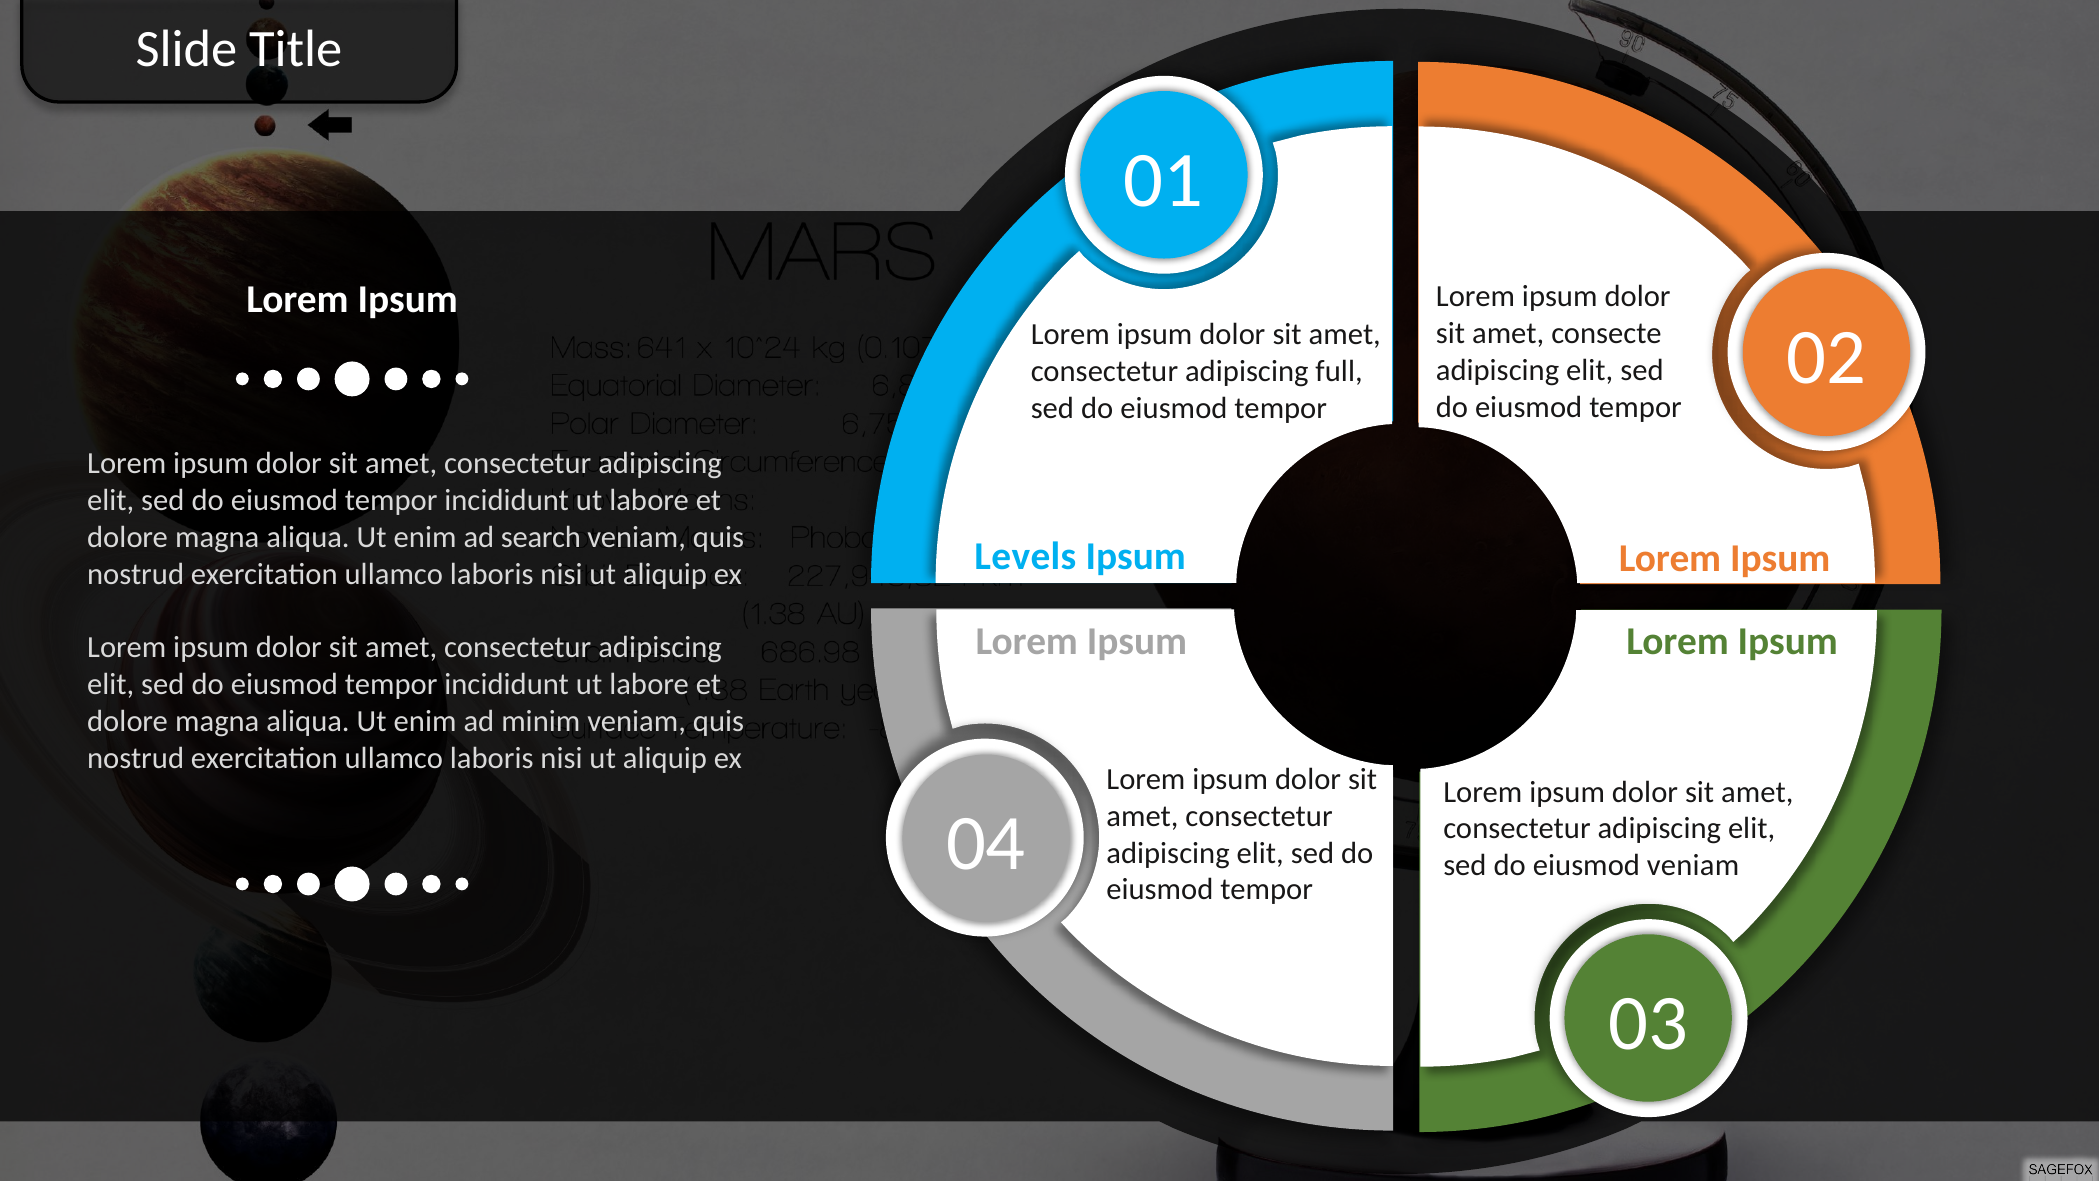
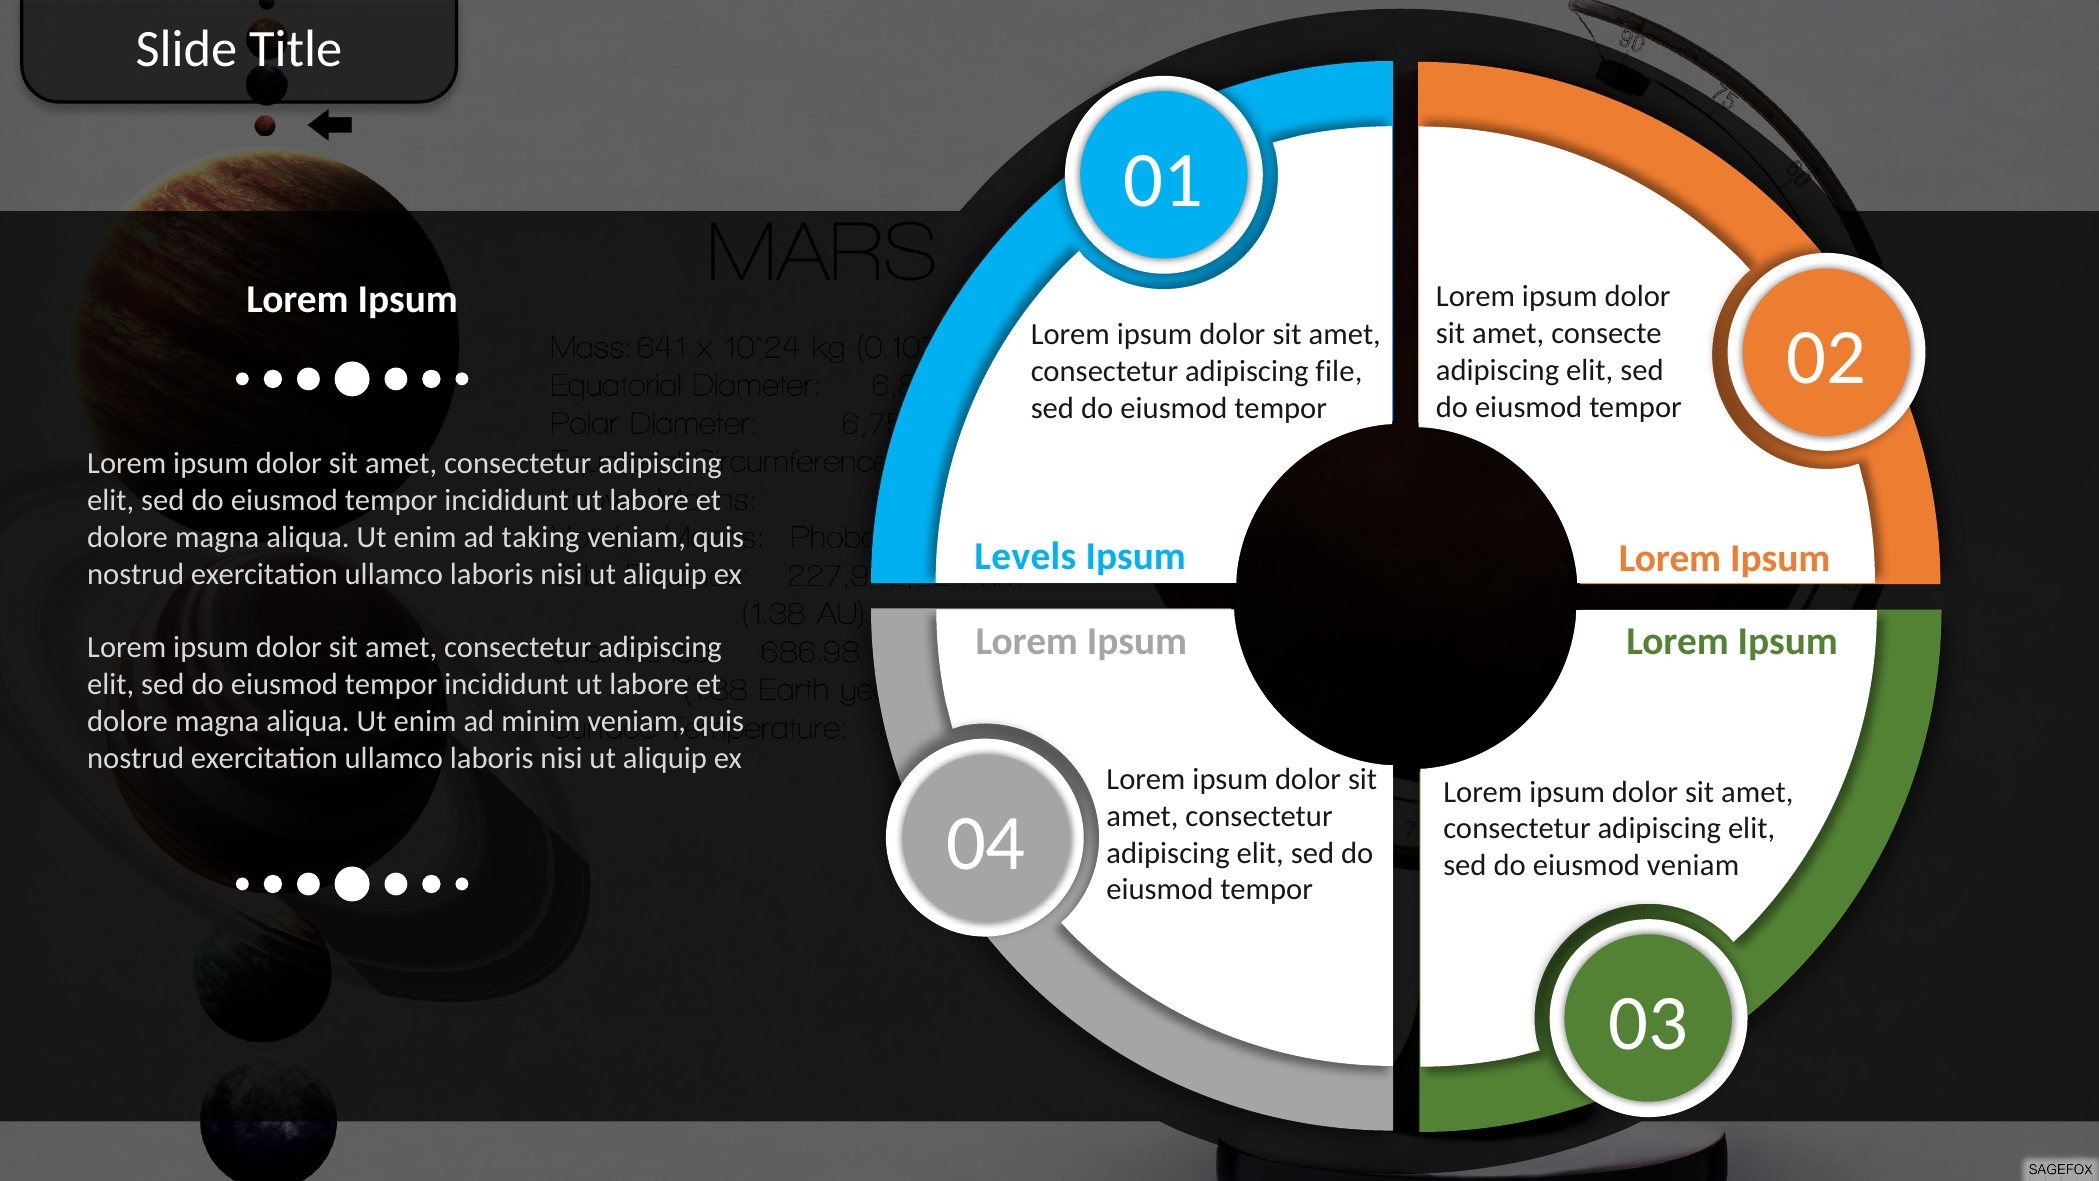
full: full -> file (1339, 371)
search: search -> taking (541, 537)
